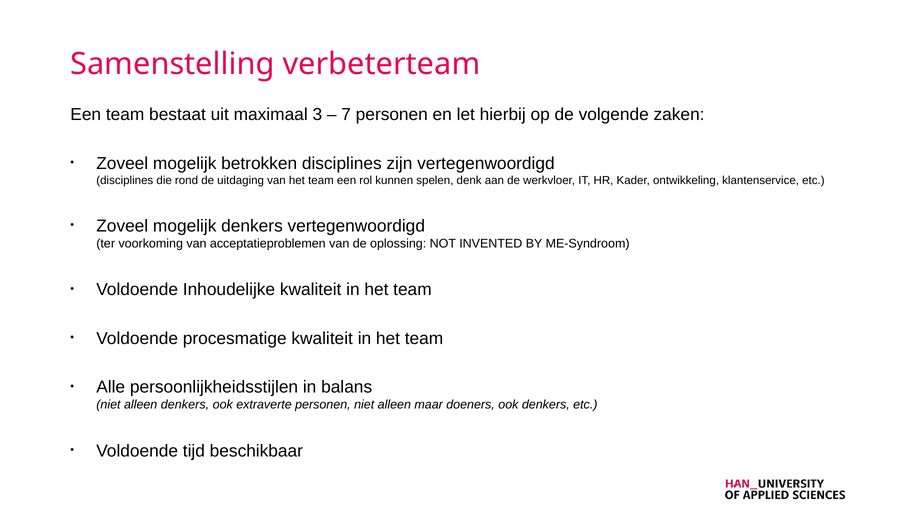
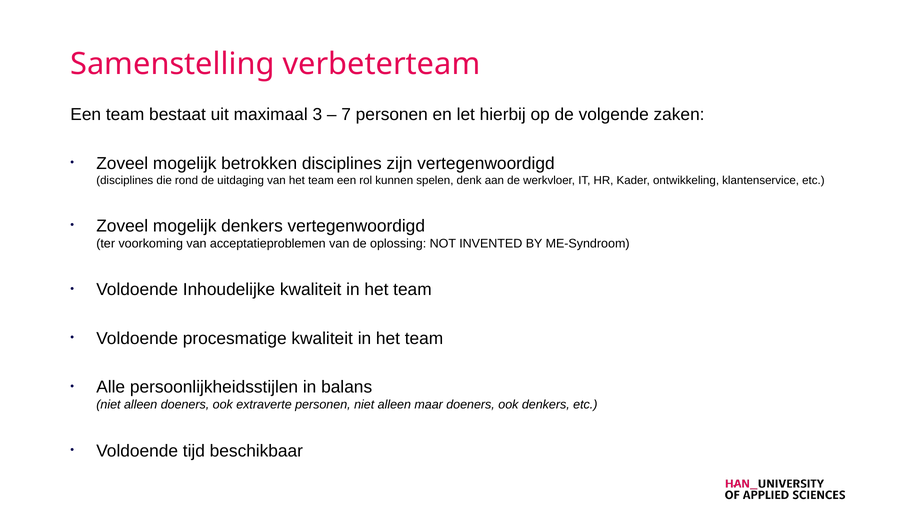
alleen denkers: denkers -> doeners (185, 405)
